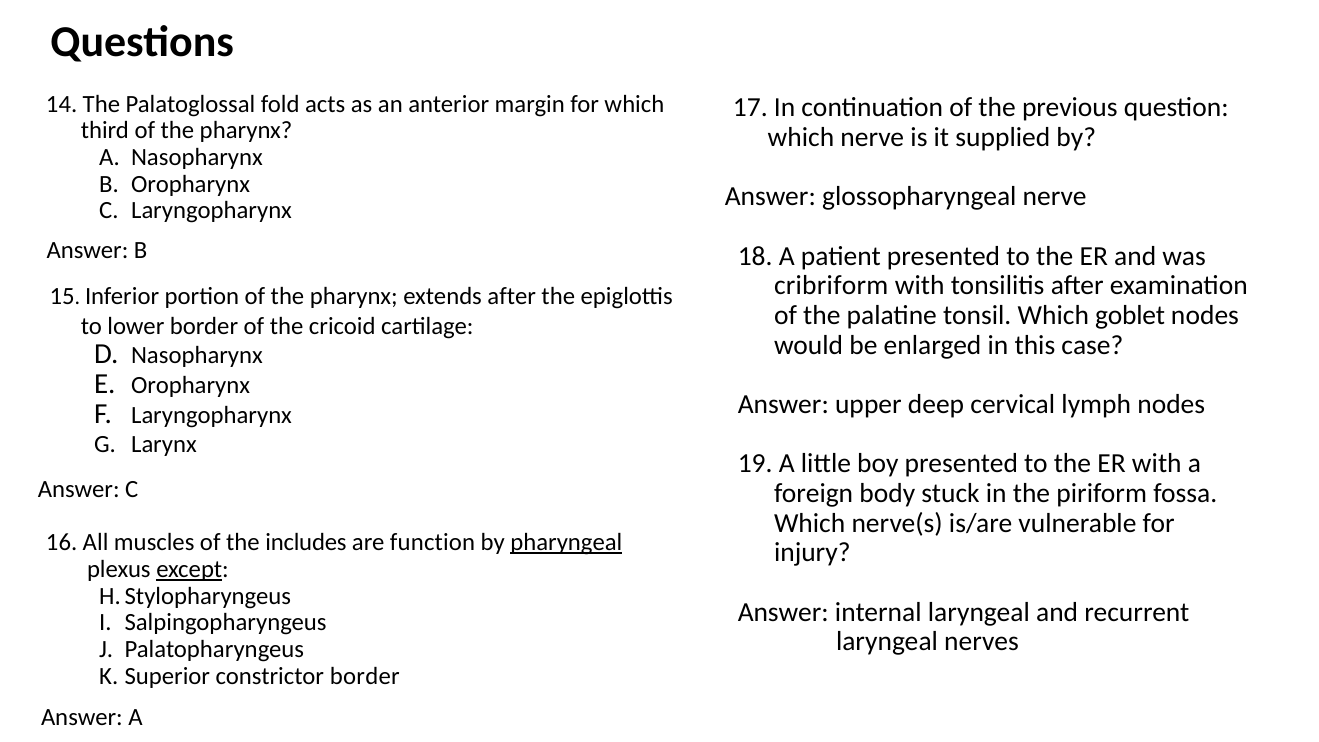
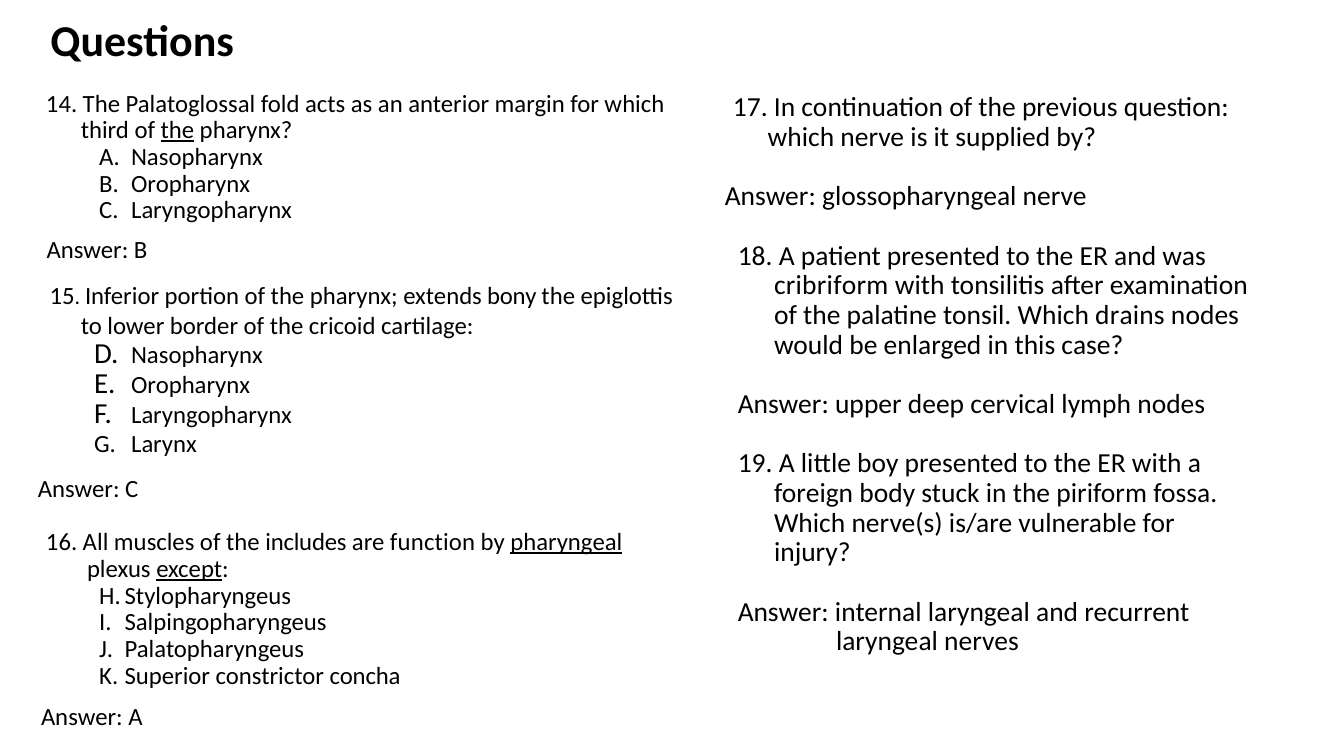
the underline: none -> present (177, 131)
extends after: after -> bony (512, 296)
goblet: goblet -> drains (1130, 315)
constrictor border: border -> concha (365, 676)
